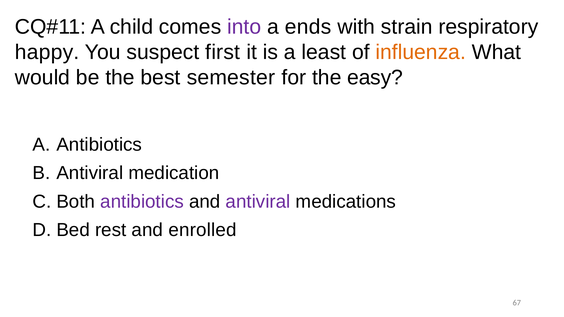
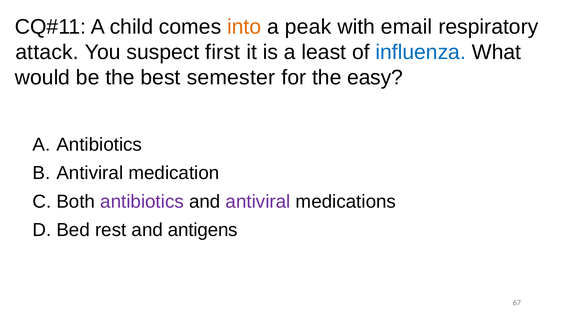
into colour: purple -> orange (244, 27)
ends: ends -> peak (308, 27)
strain: strain -> email (407, 27)
happy: happy -> attack (47, 52)
influenza colour: orange -> blue (421, 52)
enrolled: enrolled -> antigens (203, 230)
